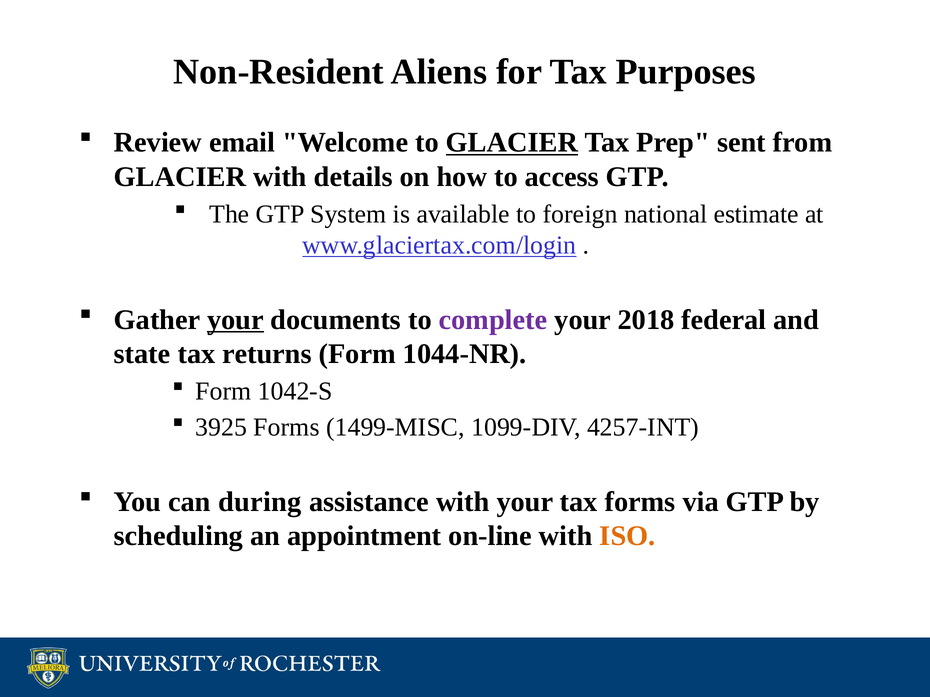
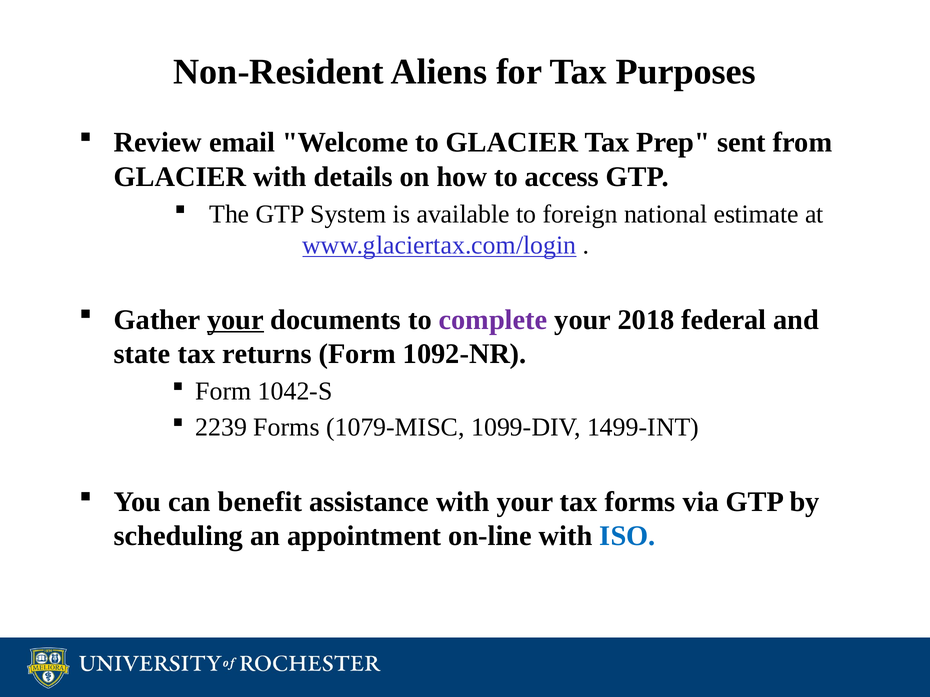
GLACIER underline: present -> none (512, 143)
1044-NR: 1044-NR -> 1092-NR (465, 354)
3925: 3925 -> 2239 (221, 428)
1499-MISC: 1499-MISC -> 1079-MISC (395, 428)
4257-INT: 4257-INT -> 1499-INT (643, 428)
during: during -> benefit (260, 502)
ISO colour: orange -> blue (627, 536)
